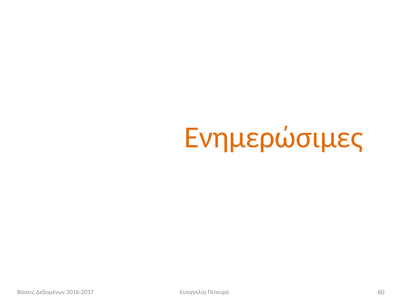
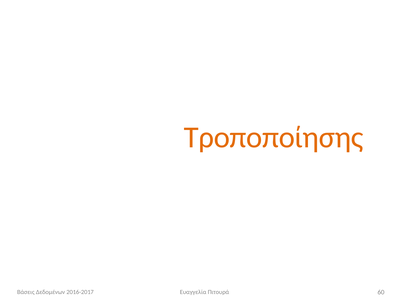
Ενημερώσιμες: Ενημερώσιμες -> Τροποποίησης (274, 138)
